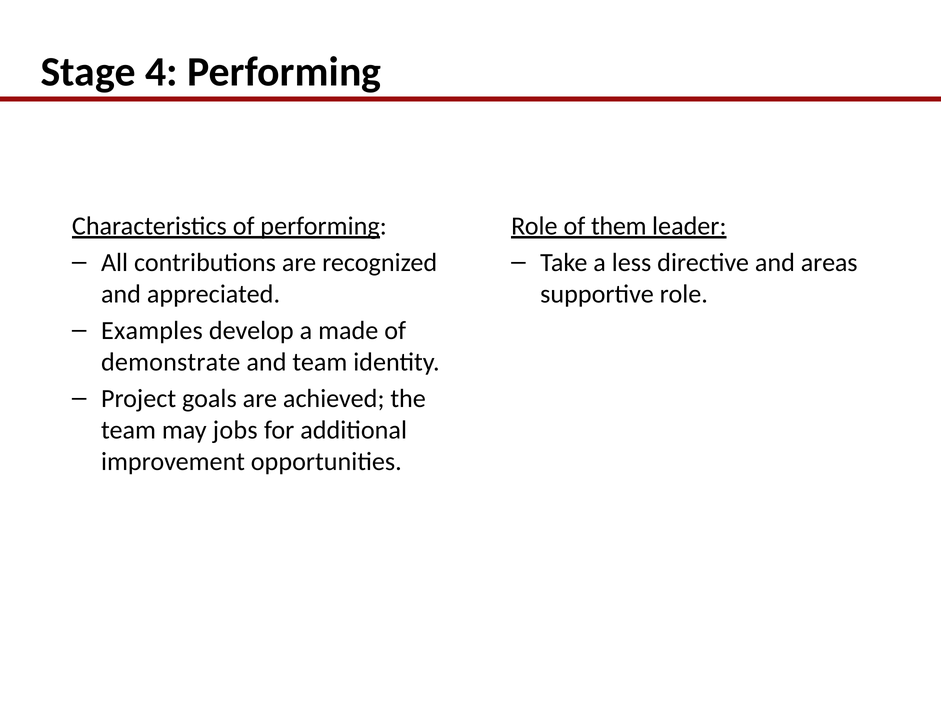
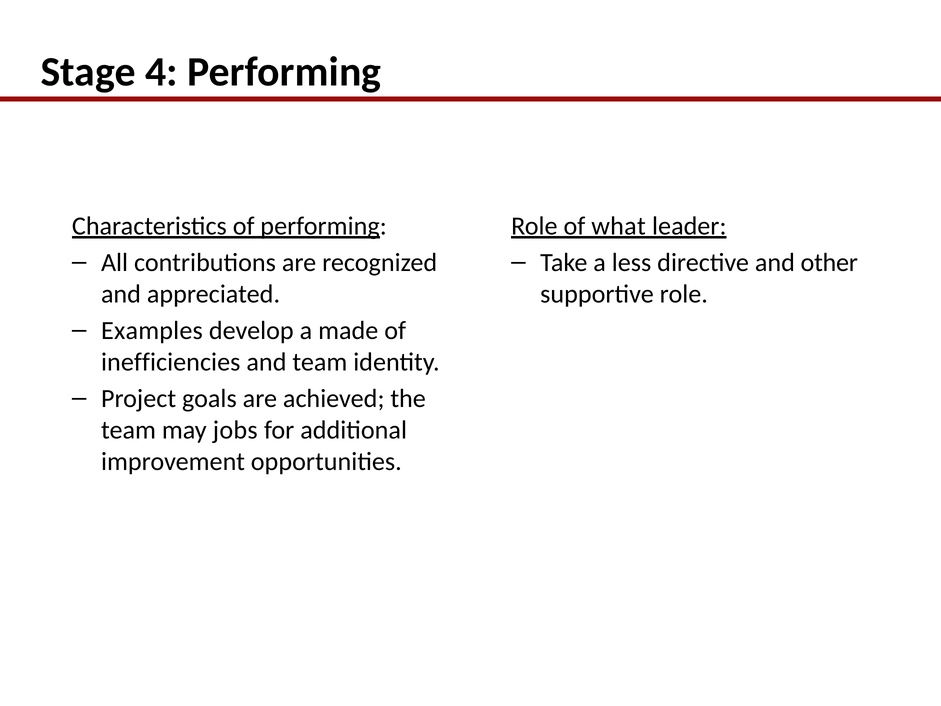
them: them -> what (619, 226)
areas: areas -> other (829, 263)
demonstrate: demonstrate -> inefficiencies (171, 362)
